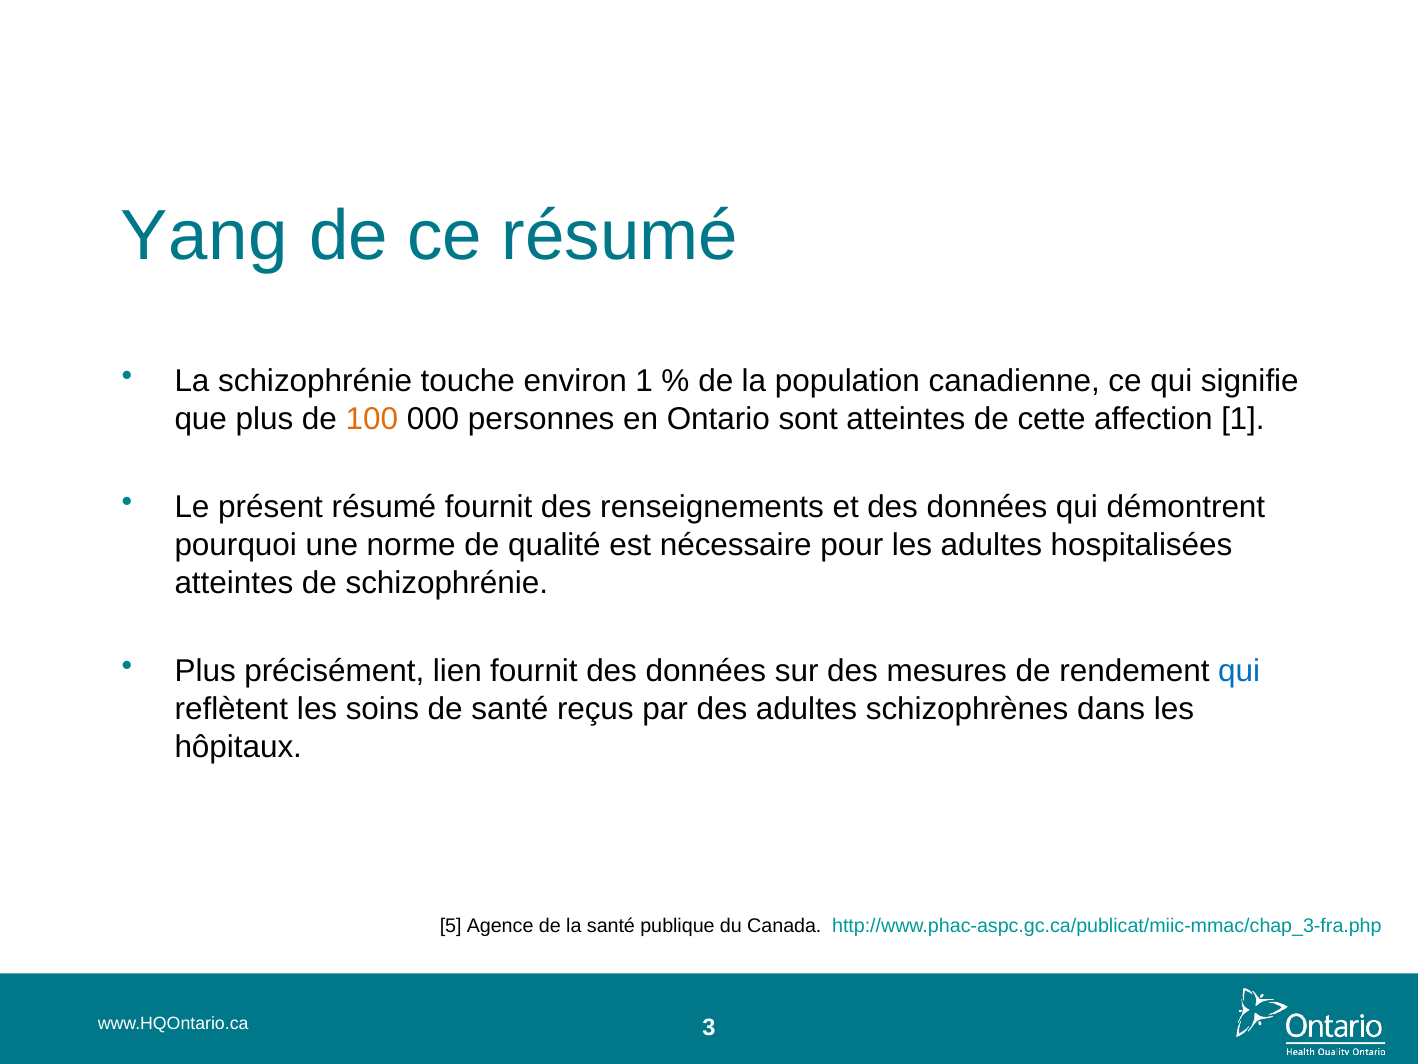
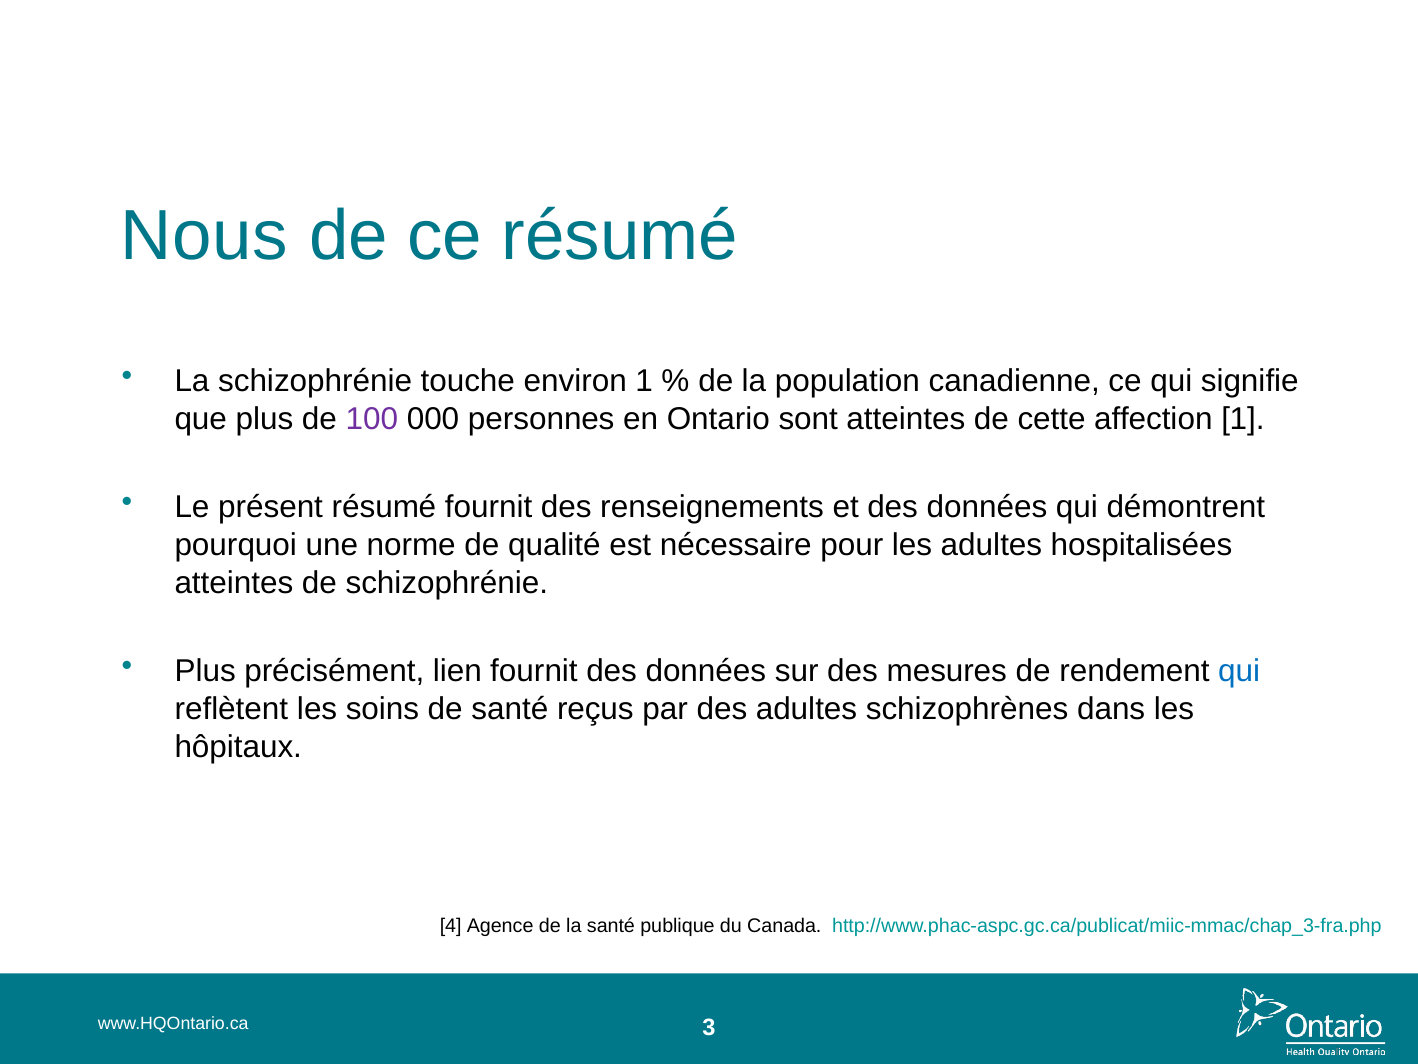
Yang: Yang -> Nous (204, 236)
100 colour: orange -> purple (372, 419)
5: 5 -> 4 (451, 926)
